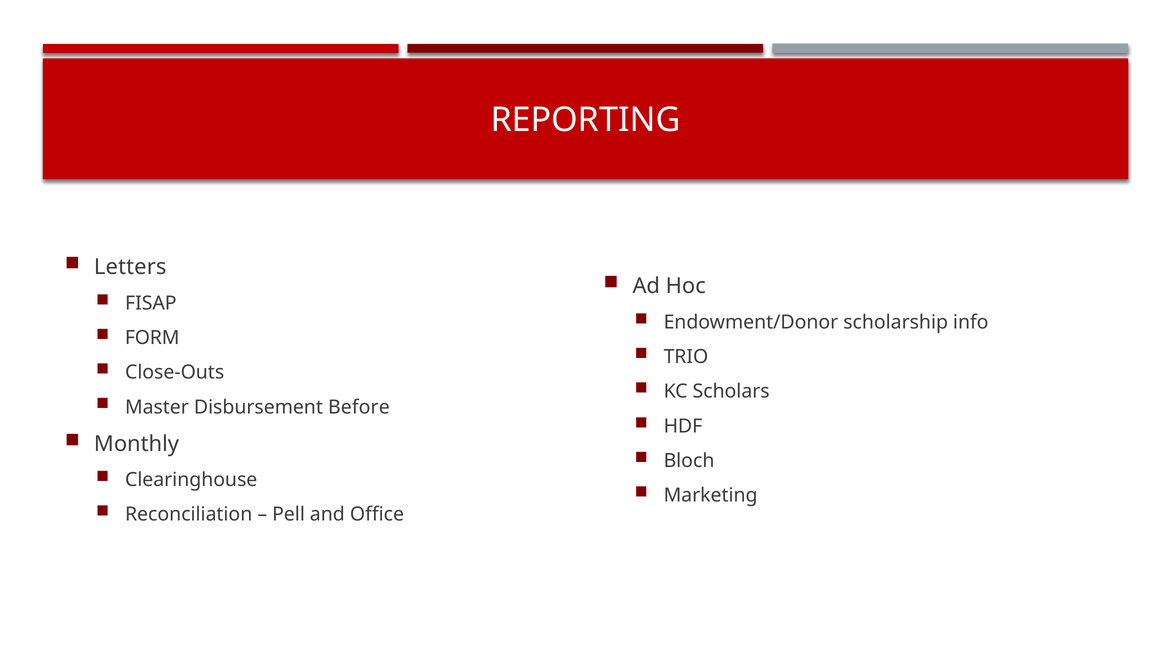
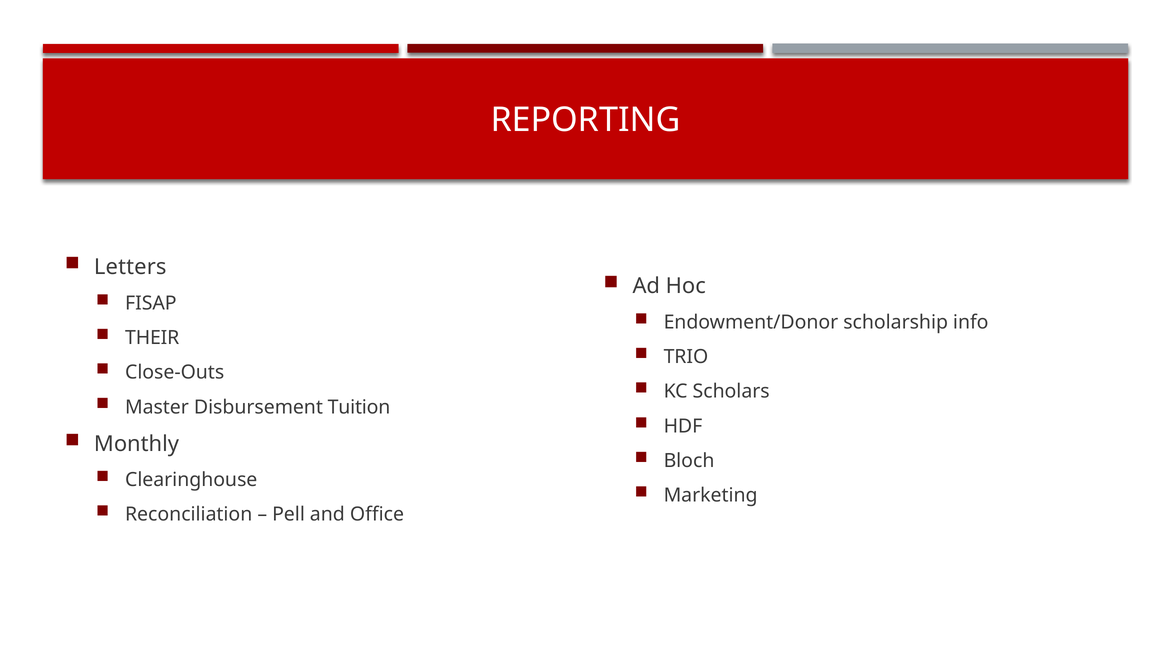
FORM: FORM -> THEIR (152, 338)
Before: Before -> Tuition (359, 407)
